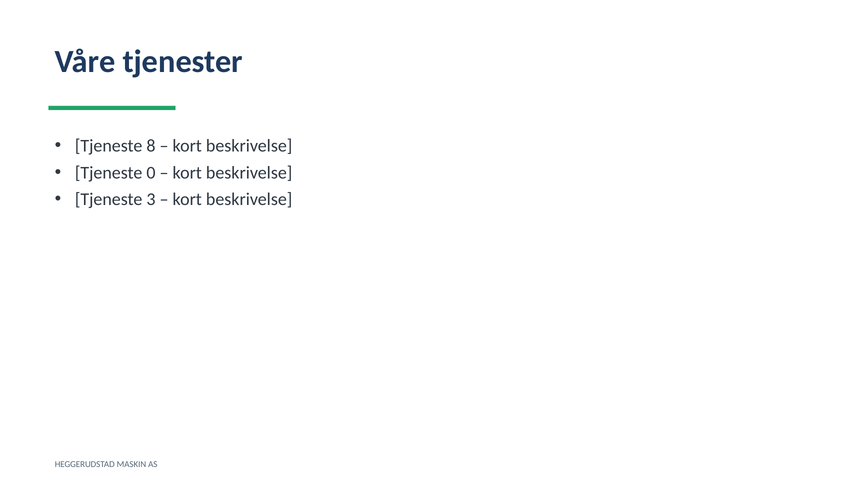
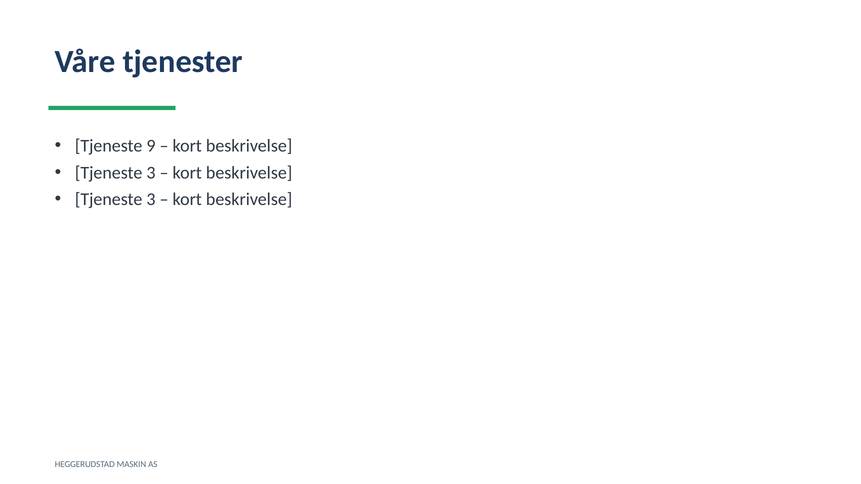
8: 8 -> 9 (151, 146)
0: 0 -> 3 (151, 173)
